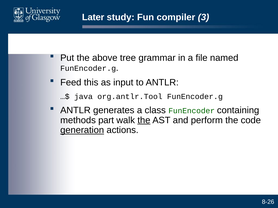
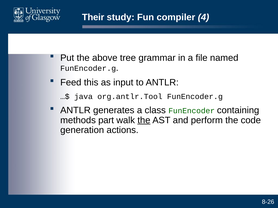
Later: Later -> Their (93, 17)
3: 3 -> 4 (204, 17)
generation underline: present -> none (82, 130)
